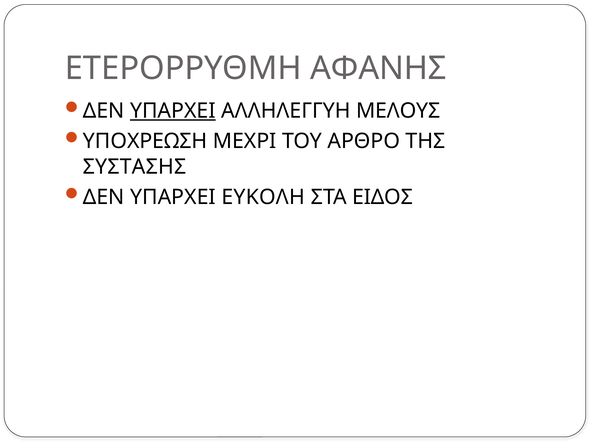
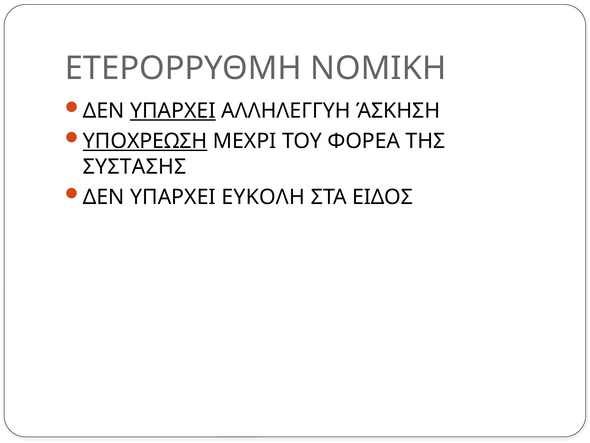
ΑΦΑΝΗΣ: ΑΦΑΝΗΣ -> ΝΟΜΙΚΗ (378, 68)
ΜΕΛΟΥΣ: ΜΕΛΟΥΣ -> ΆΣΚΗΣΗ (398, 111)
ΥΠΟΧΡΕΩΣΗ underline: none -> present (145, 141)
ΑΡΘΡΟ: ΑΡΘΡΟ -> ΦΟΡΕΑ (364, 141)
